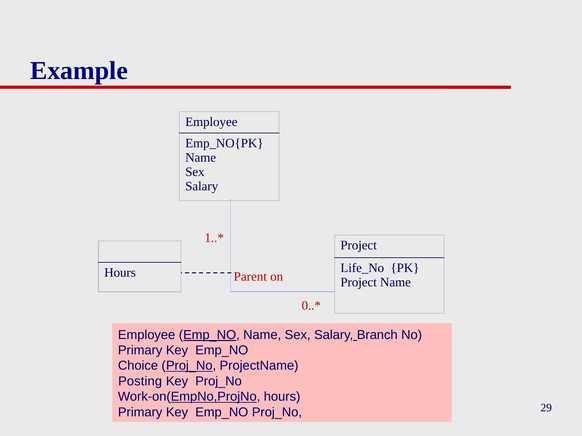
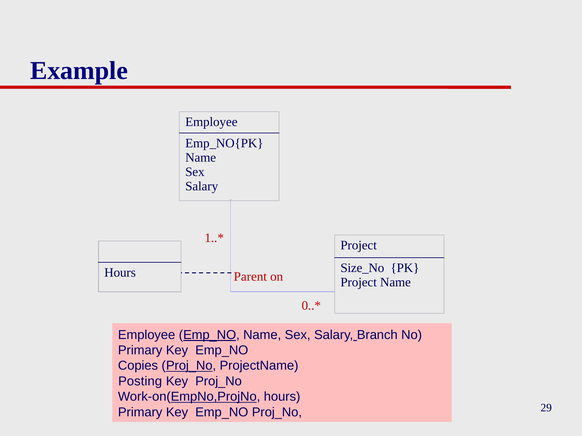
Life_No: Life_No -> Size_No (362, 268)
Choice: Choice -> Copies (138, 366)
